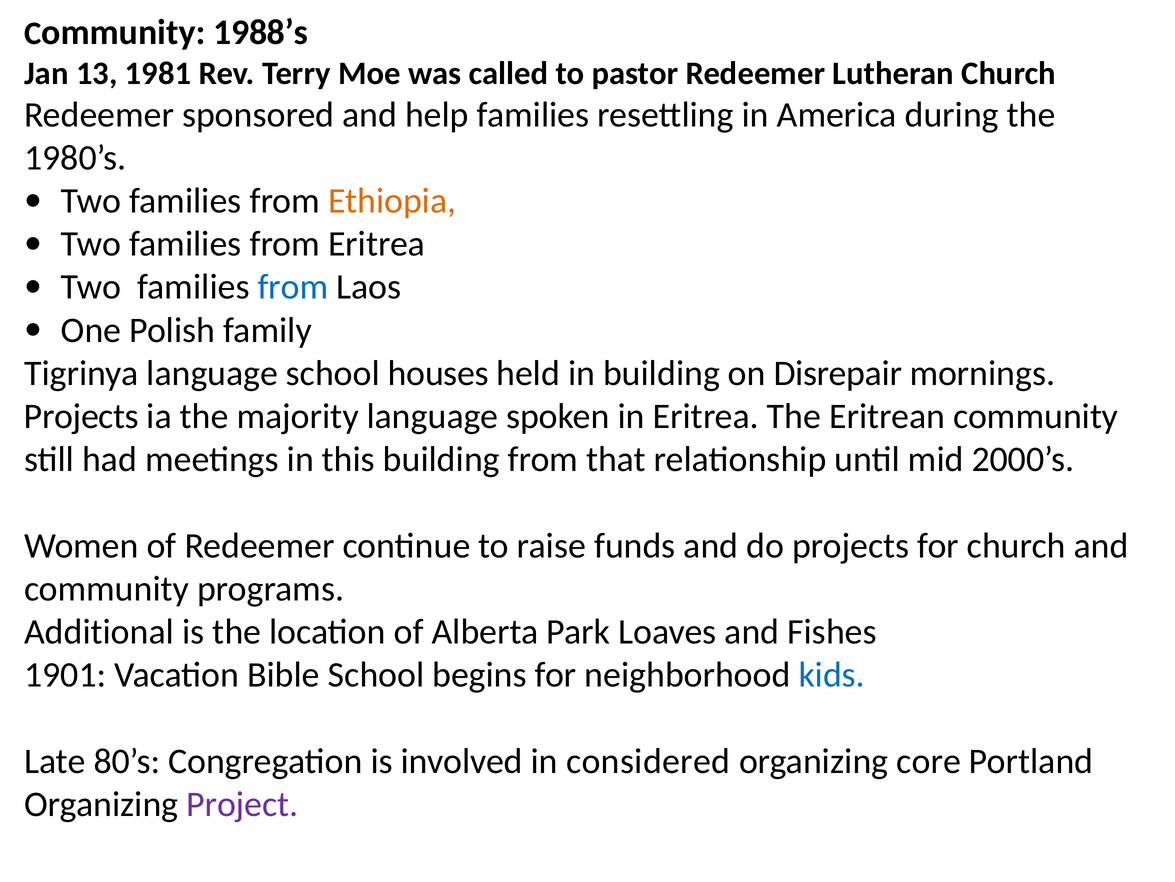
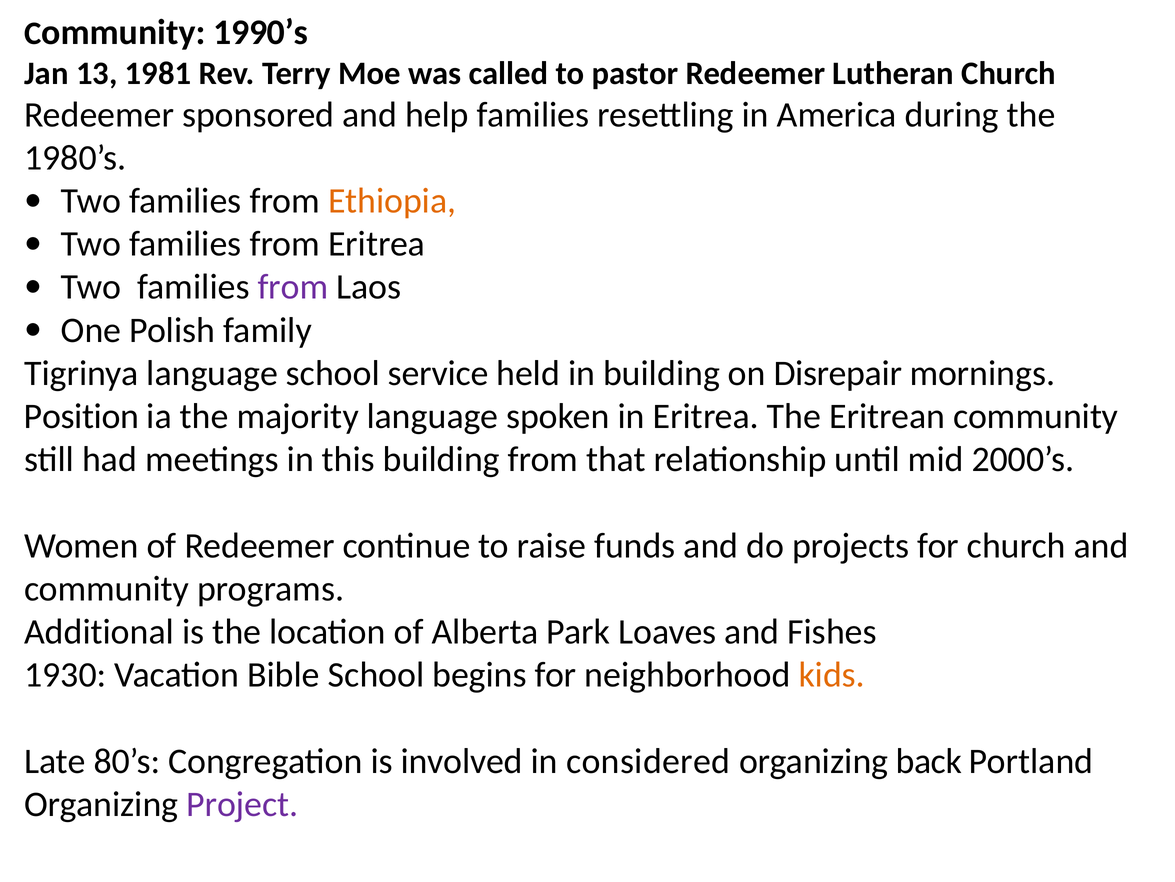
1988’s: 1988’s -> 1990’s (261, 32)
from colour: blue -> purple (293, 287)
houses: houses -> service (438, 373)
Projects: Projects -> Position (81, 416)
1901: 1901 -> 1930 (65, 675)
kids colour: blue -> orange (832, 675)
core: core -> back (929, 761)
